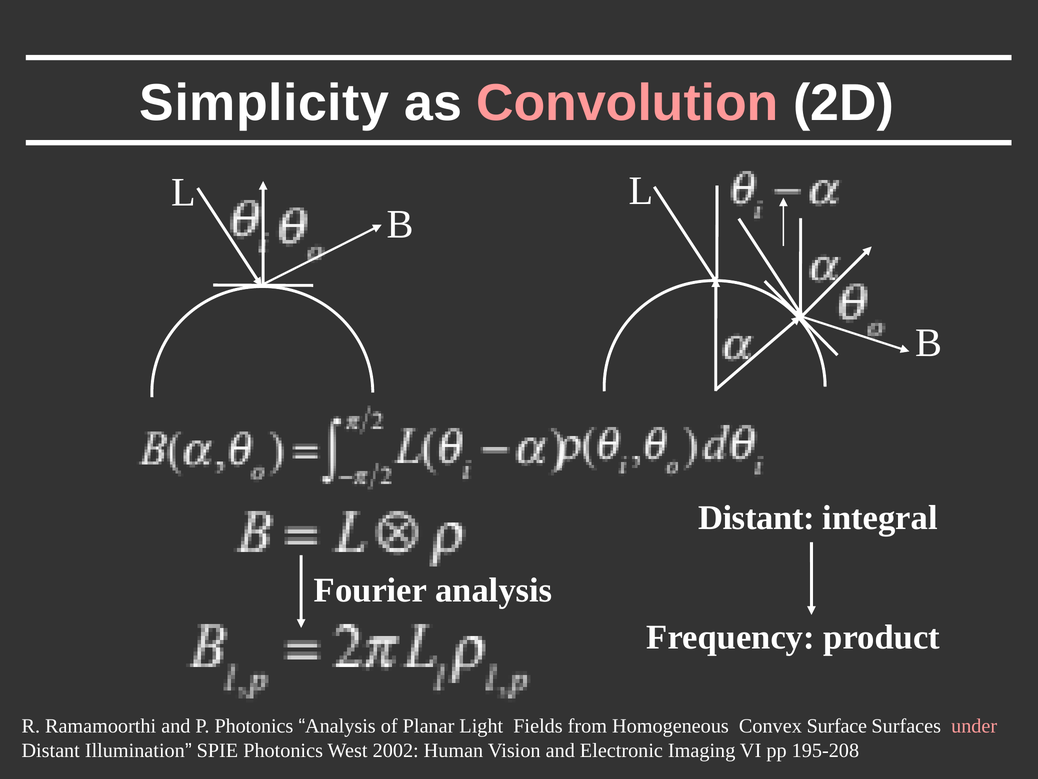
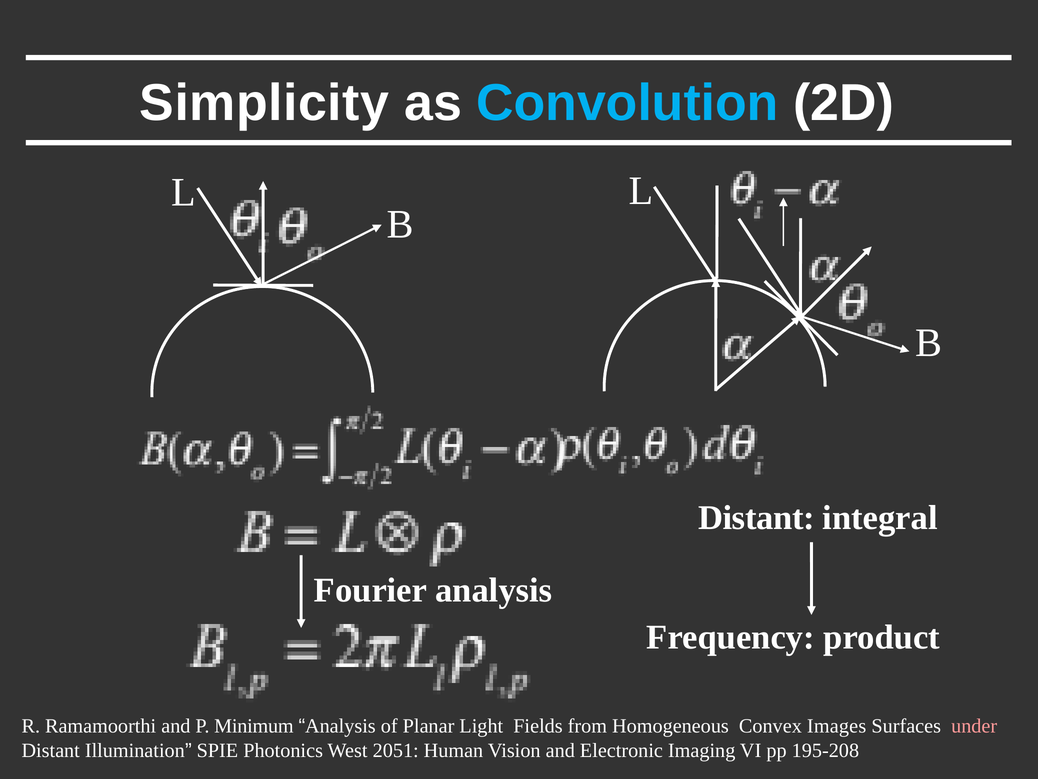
Convolution colour: pink -> light blue (627, 103)
P Photonics: Photonics -> Minimum (254, 726)
Surface: Surface -> Images (837, 726)
2002: 2002 -> 2051 (396, 750)
